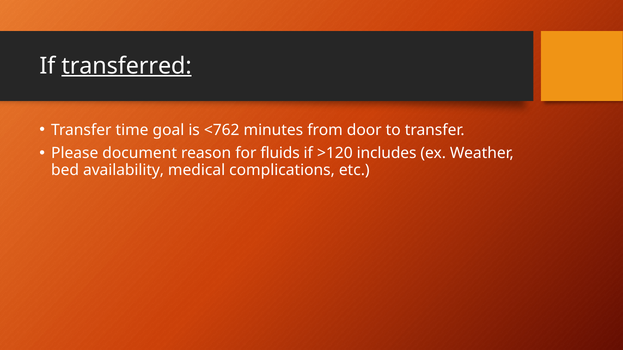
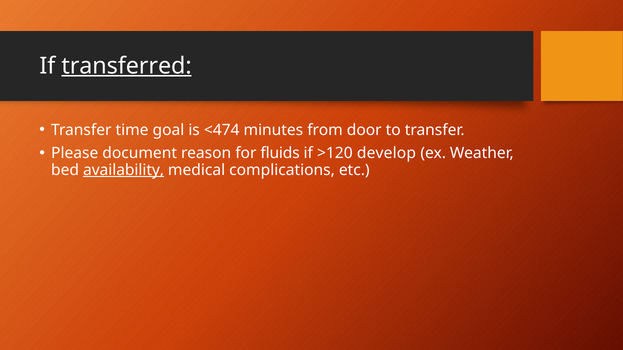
<762: <762 -> <474 (222, 130)
includes: includes -> develop (386, 153)
availability underline: none -> present (124, 170)
